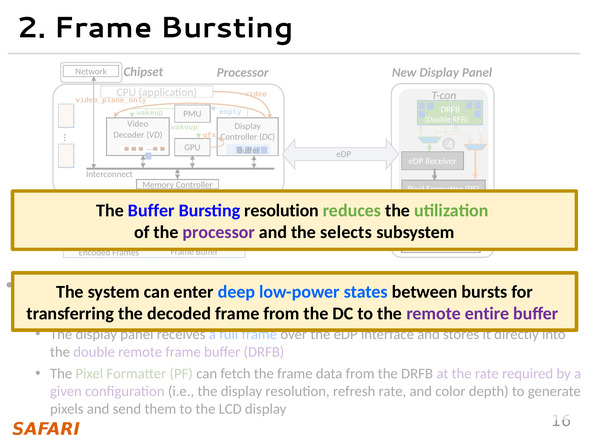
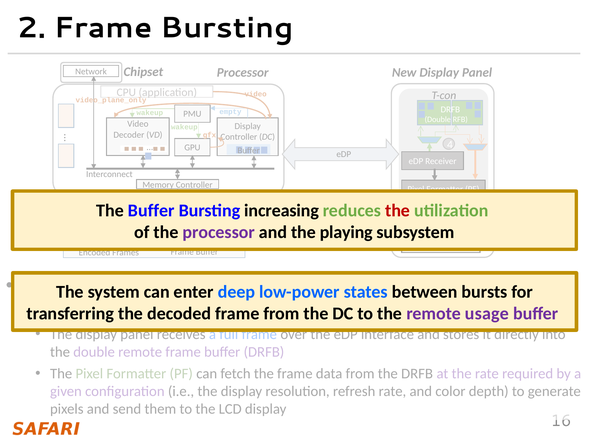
Bursting resolution: resolution -> increasing (282, 211)
the colour: black -> red (398, 211)
selects: selects -> playing (346, 232)
entire: entire -> usage (487, 313)
